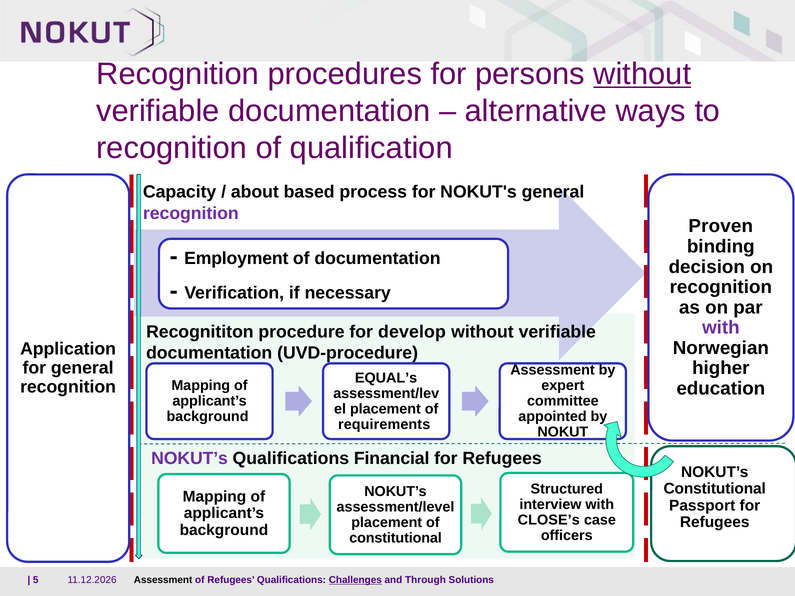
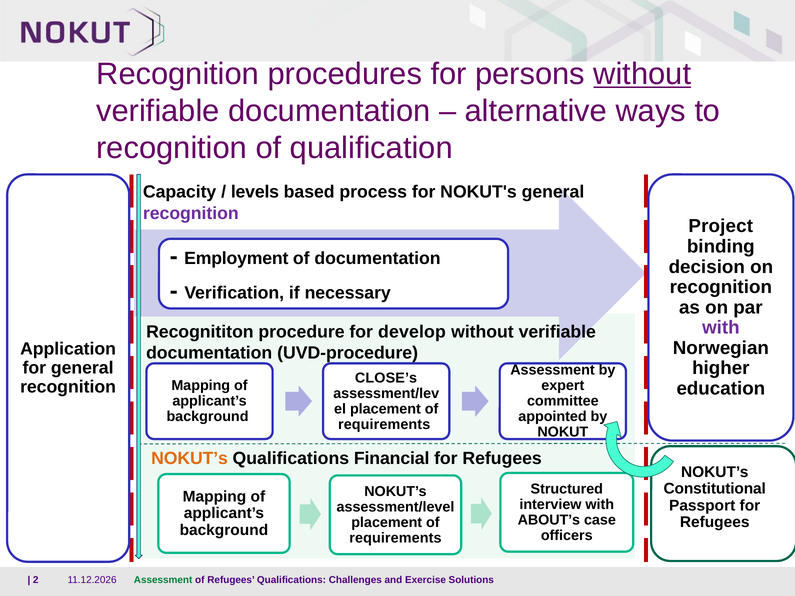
about: about -> levels (255, 192)
Proven: Proven -> Project (721, 226)
EQUAL’s: EQUAL’s -> CLOSE’s (386, 378)
NOKUT’s colour: purple -> orange (190, 459)
CLOSE’s: CLOSE’s -> ABOUT’s (549, 520)
constitutional: constitutional -> requirements (395, 538)
5: 5 -> 2 (36, 580)
Assessment colour: black -> green (163, 580)
Challenges underline: present -> none (355, 580)
Through: Through -> Exercise (425, 580)
